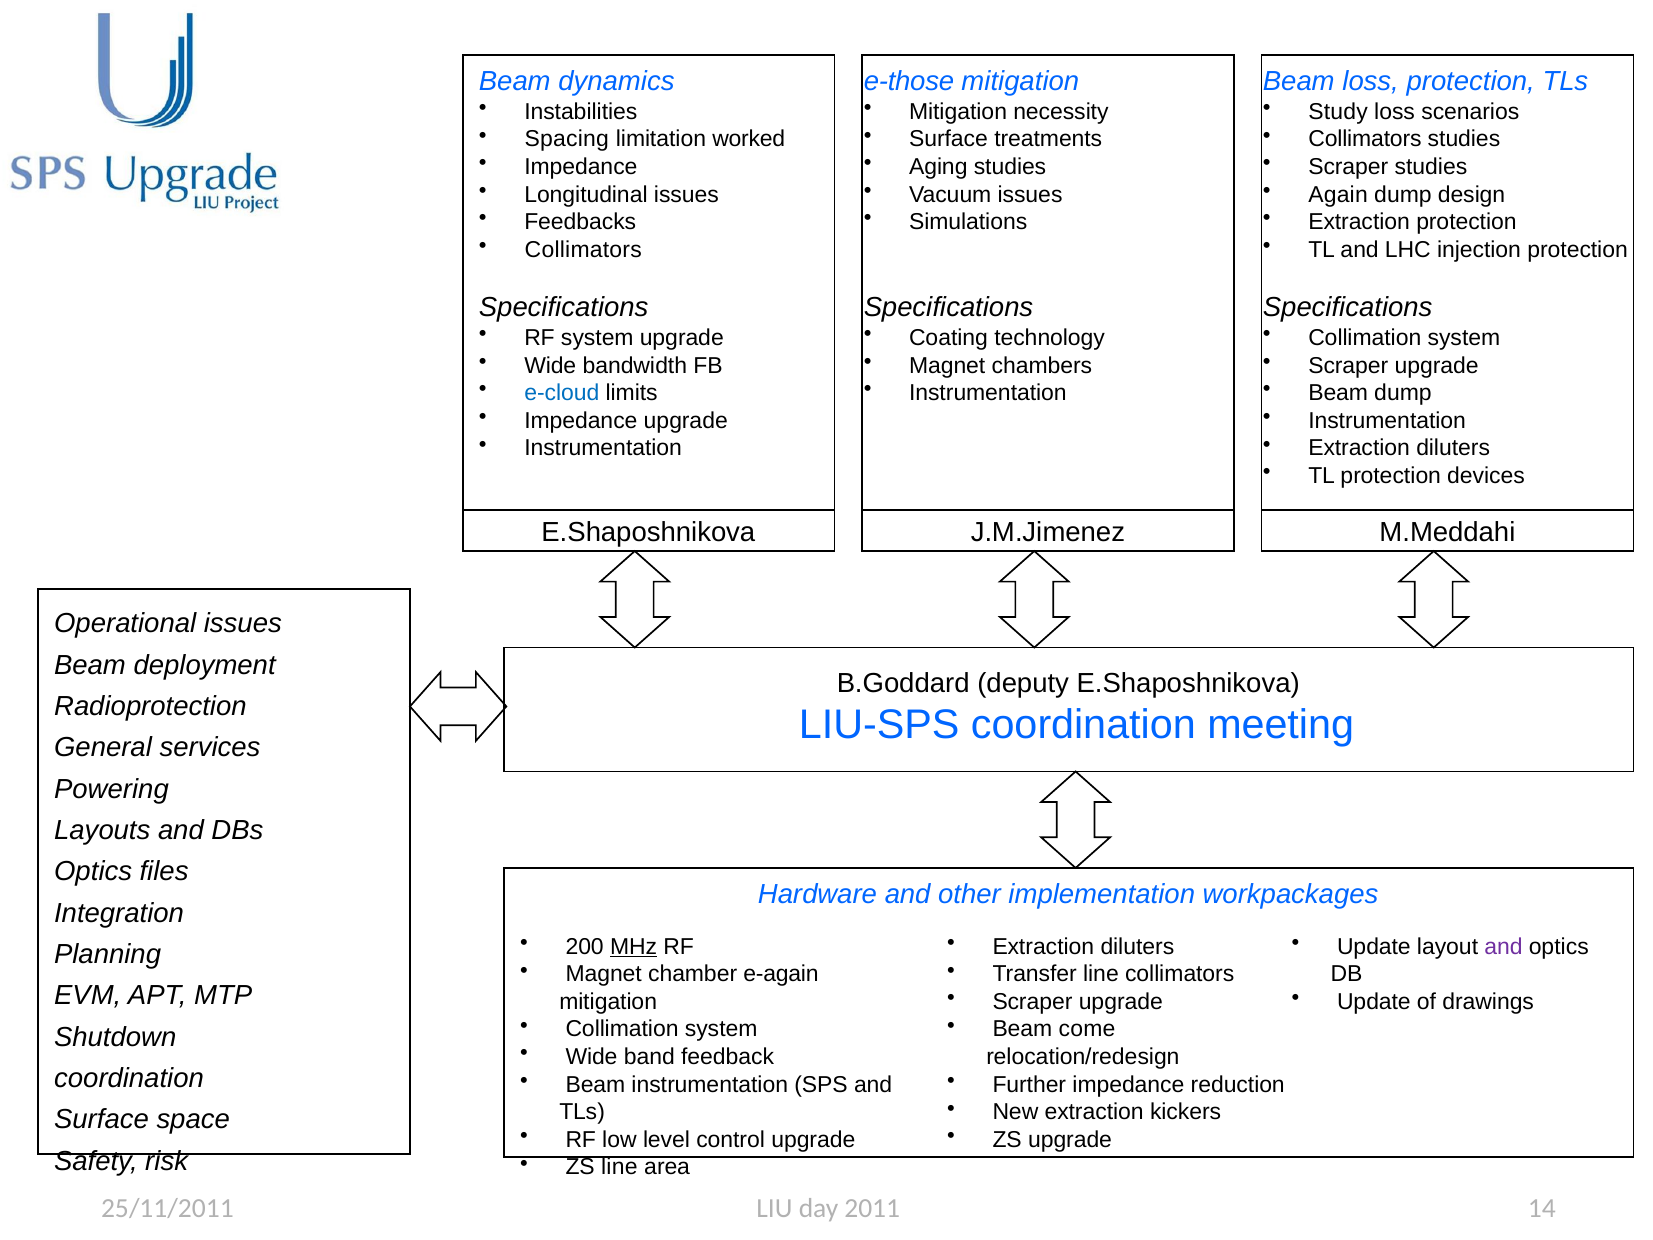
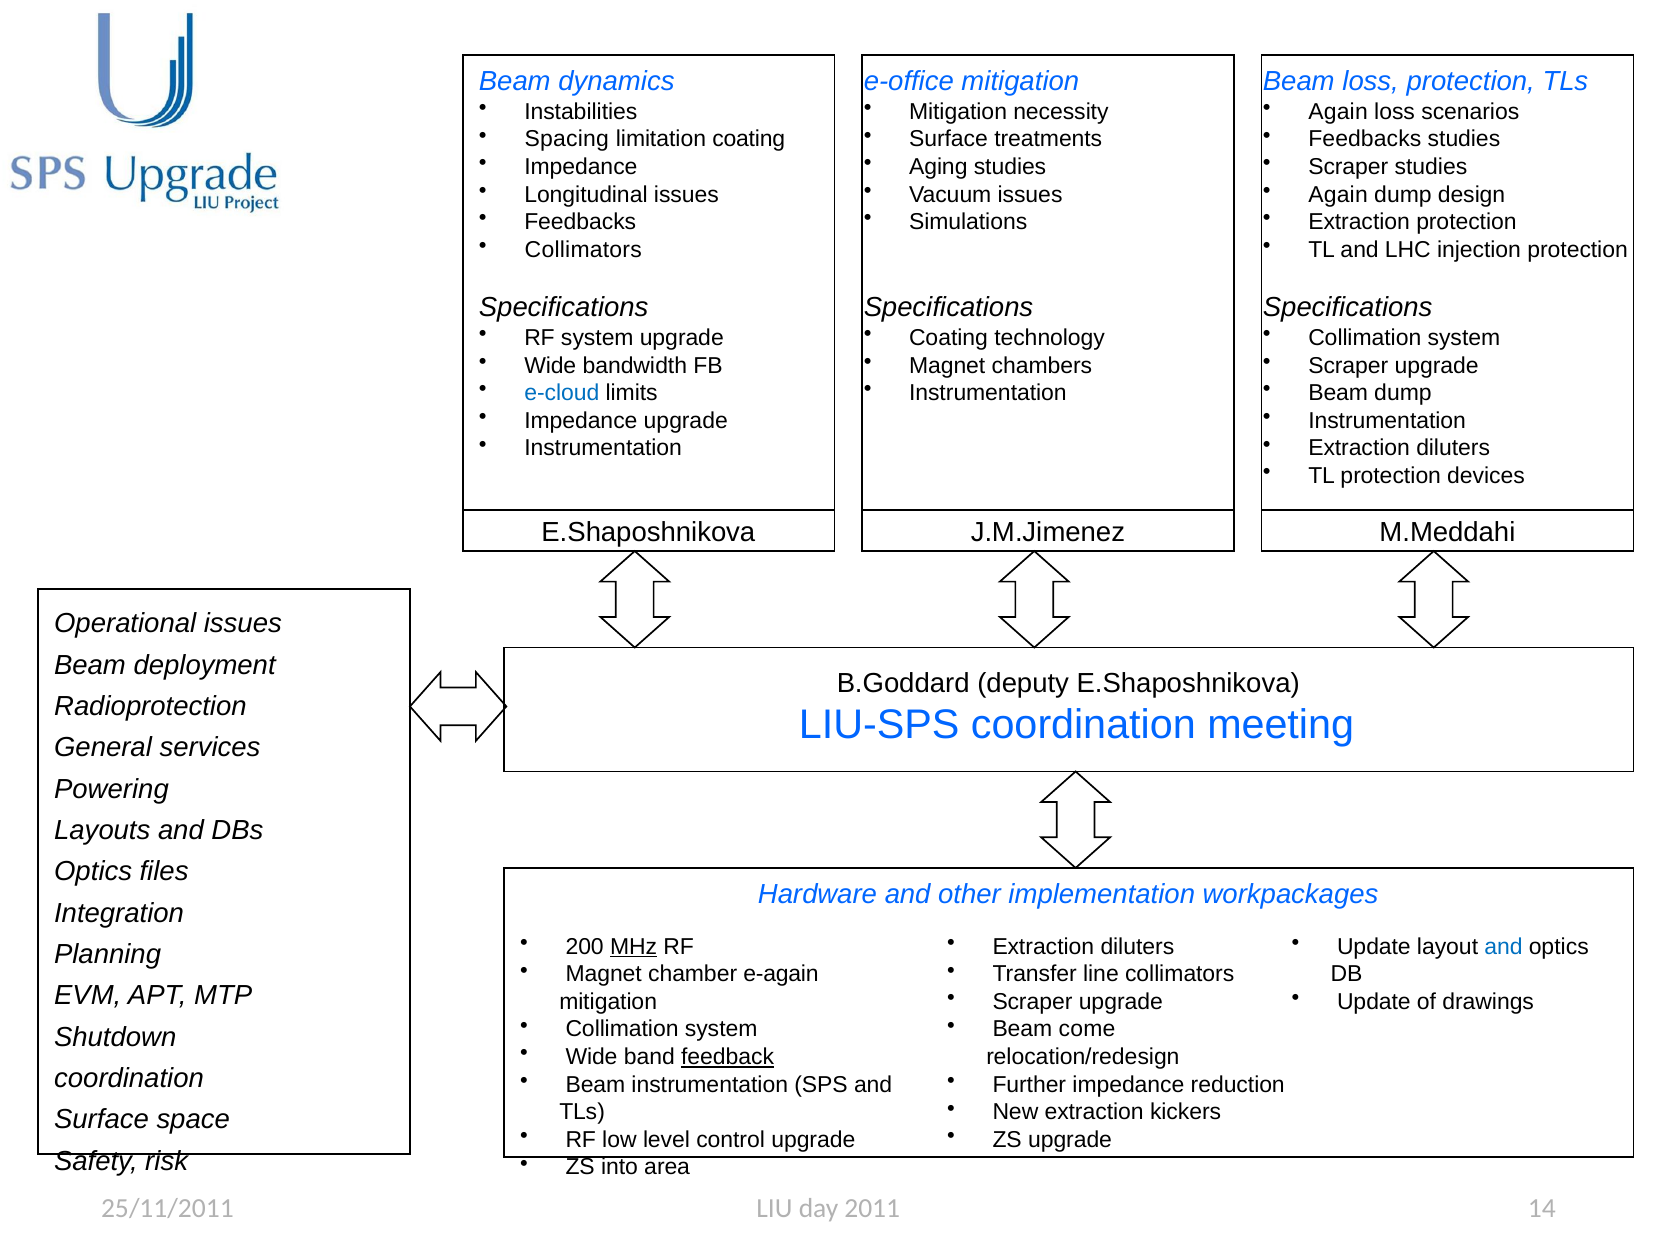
e-those: e-those -> e-office (909, 82)
Study: Study -> Again (1338, 112)
limitation worked: worked -> coating (749, 139)
Collimators: Collimators -> Feedbacks (1365, 139)
and colour: purple -> blue (1504, 946)
feedback underline: none -> present (728, 1057)
ZS line: line -> into (620, 1167)
